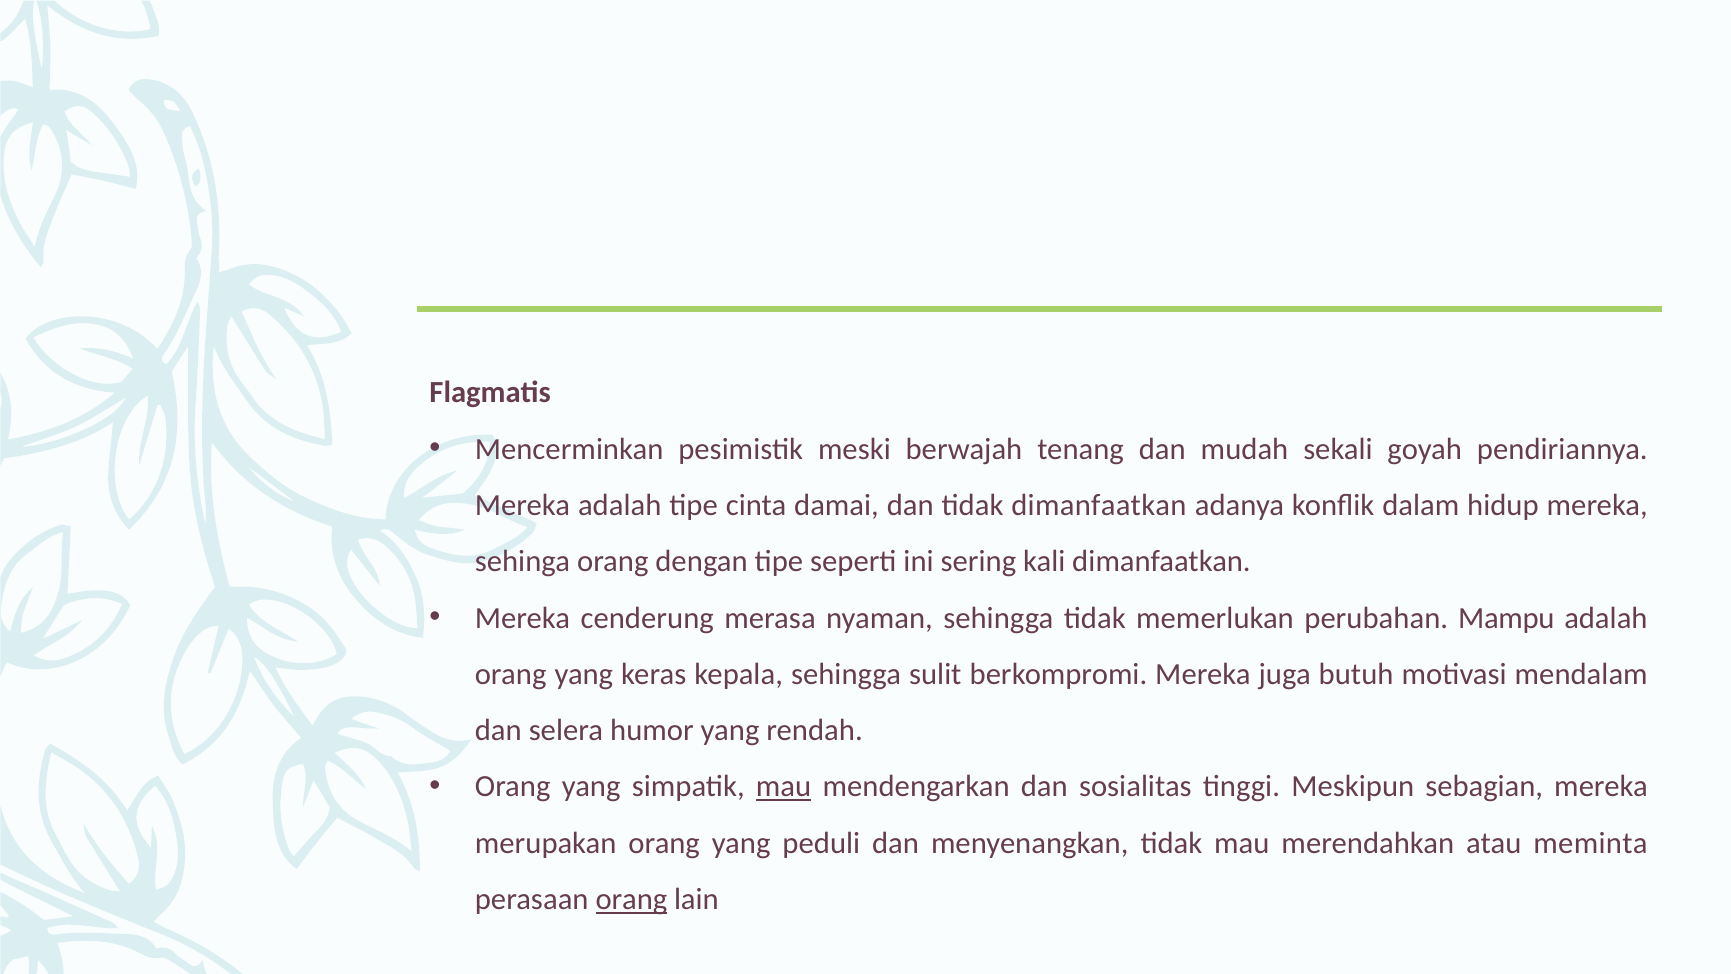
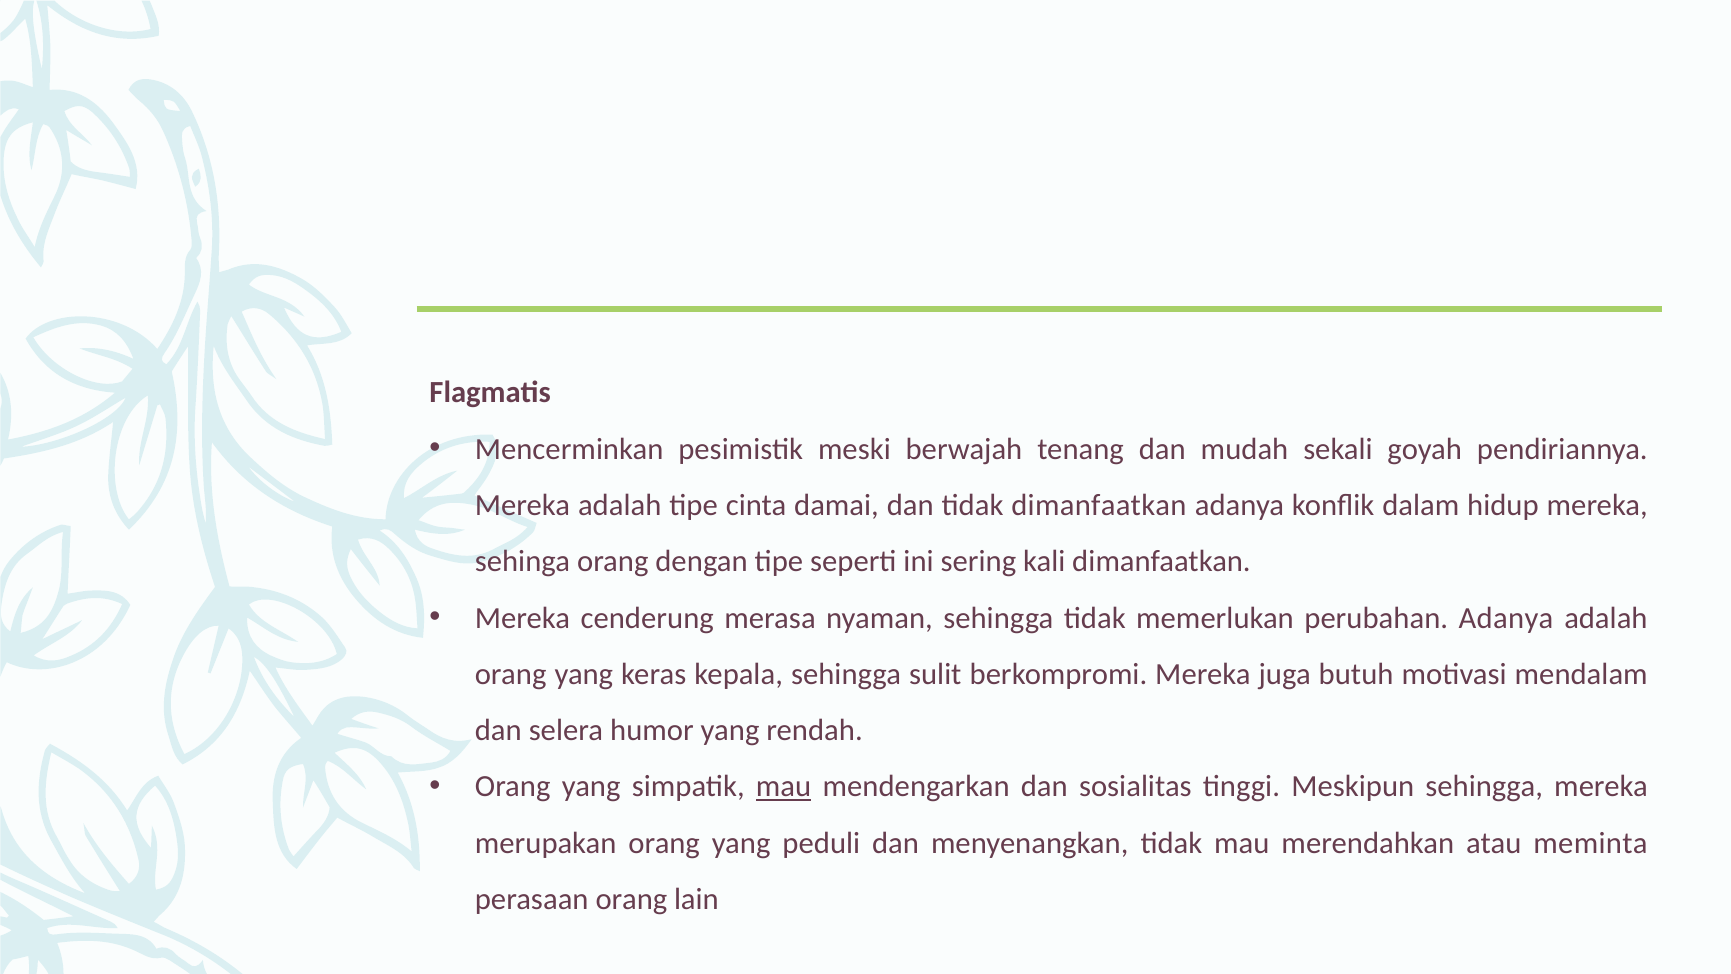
perubahan Mampu: Mampu -> Adanya (1506, 618)
Meskipun sebagian: sebagian -> sehingga (1484, 787)
orang underline: present -> none (631, 899)
